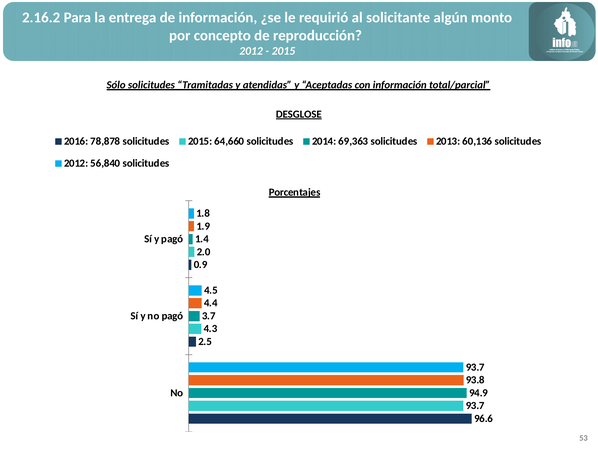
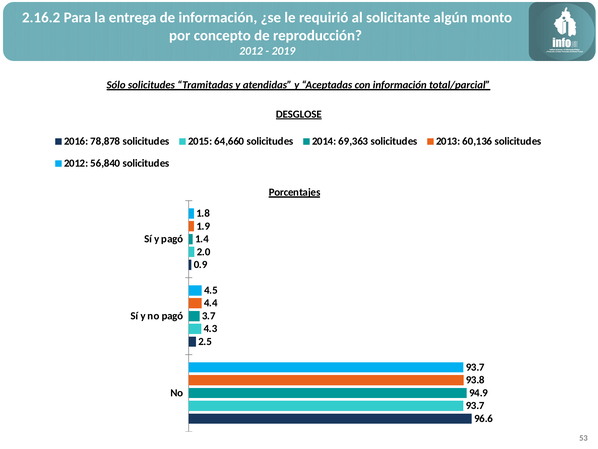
2015: 2015 -> 2019 (283, 51)
